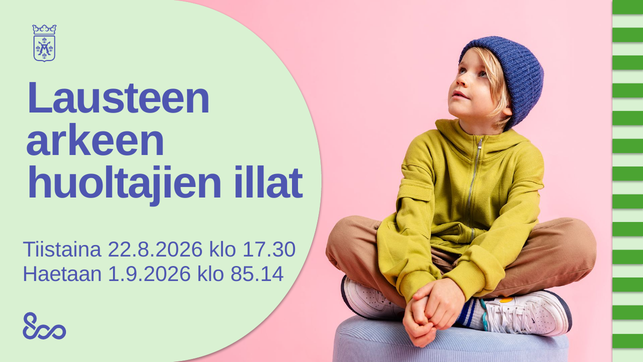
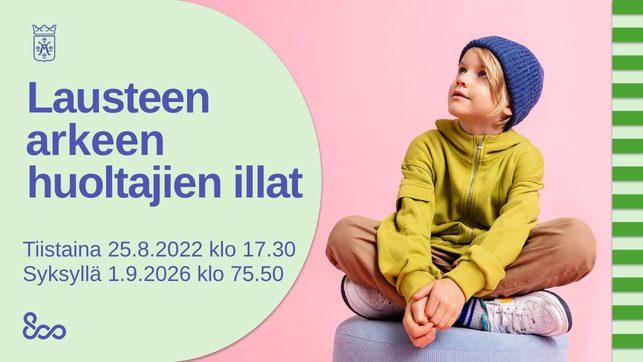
22.8.2026: 22.8.2026 -> 25.8.2022 (155, 249)
Haetaan: Haetaan -> Syksyllä (62, 274)
85.14: 85.14 -> 75.50 (257, 274)
